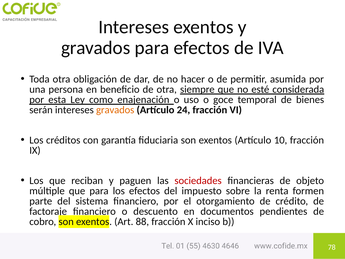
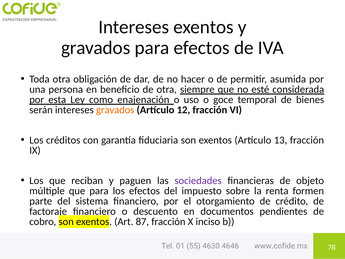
24: 24 -> 12 (183, 110)
10: 10 -> 13 (281, 140)
sociedades colour: red -> purple (198, 181)
88: 88 -> 87 (142, 222)
